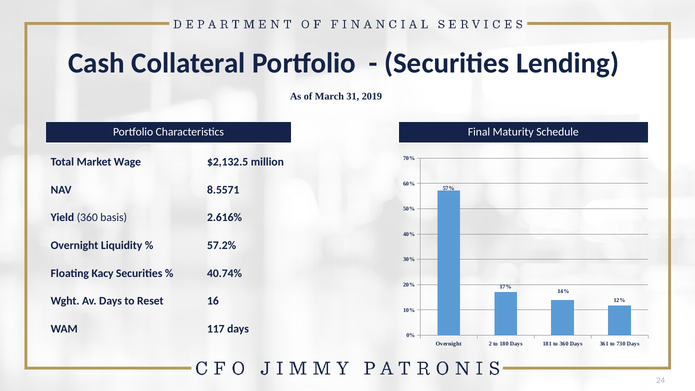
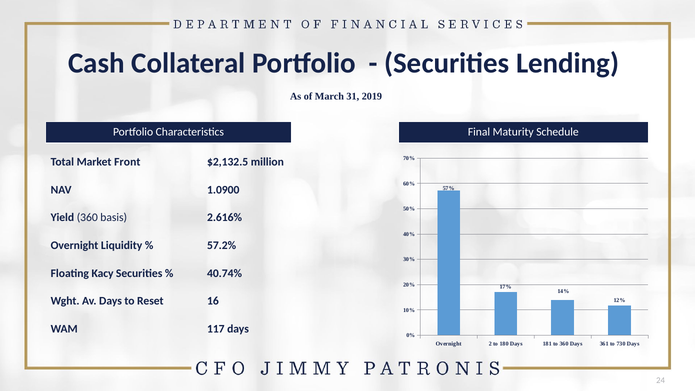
Wage: Wage -> Front (127, 162)
8.5571: 8.5571 -> 1.0900 (223, 190)
